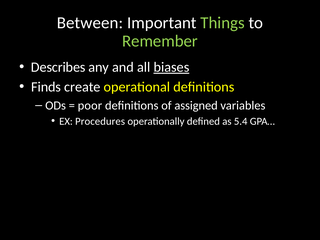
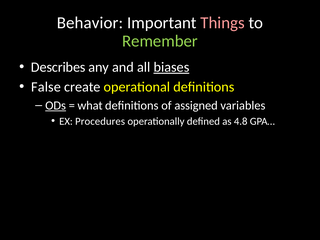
Between: Between -> Behavior (90, 23)
Things colour: light green -> pink (223, 23)
Finds: Finds -> False (46, 87)
ODs underline: none -> present (56, 105)
poor: poor -> what (90, 105)
5.4: 5.4 -> 4.8 (241, 121)
